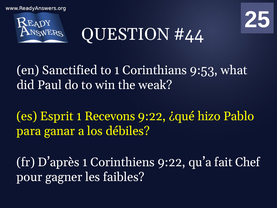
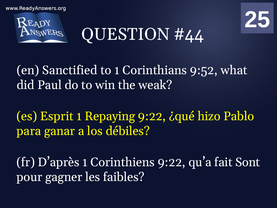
9:53: 9:53 -> 9:52 (204, 70)
Recevons: Recevons -> Repaying (110, 116)
Chef: Chef -> Sont (248, 162)
